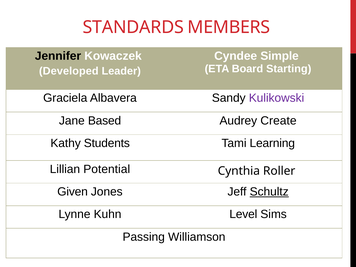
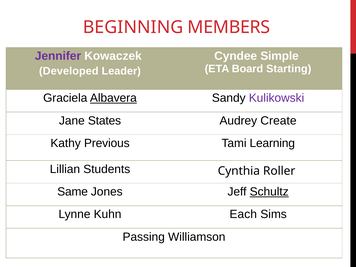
STANDARDS: STANDARDS -> BEGINNING (133, 27)
Jennifer colour: black -> purple (58, 56)
Albavera underline: none -> present (113, 98)
Based: Based -> States (105, 121)
Students: Students -> Previous (107, 143)
Potential: Potential -> Students (107, 169)
Given: Given -> Same (73, 192)
Level: Level -> Each (243, 214)
